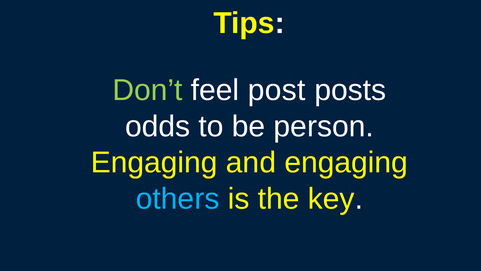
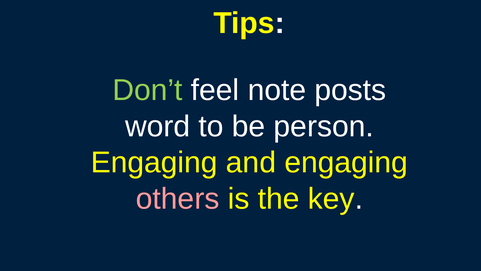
post: post -> note (277, 90)
odds: odds -> word (158, 126)
others colour: light blue -> pink (178, 198)
